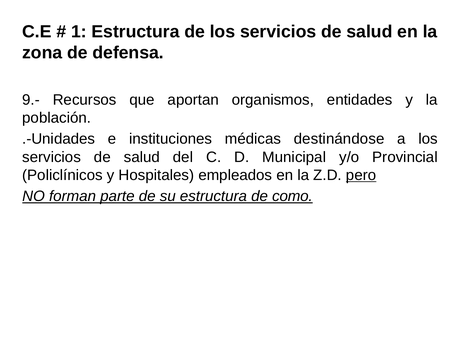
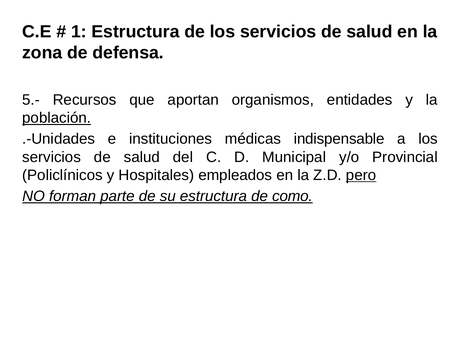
9.-: 9.- -> 5.- (31, 100)
población underline: none -> present (57, 118)
destinándose: destinándose -> indispensable (339, 139)
